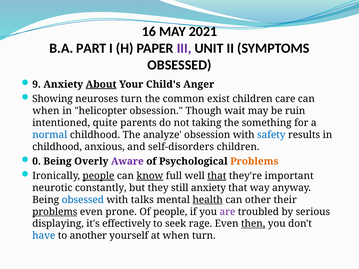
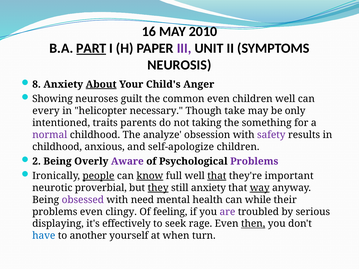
2021: 2021 -> 2010 (203, 32)
PART underline: none -> present (91, 48)
OBSESSED: OBSESSED -> NEUROSIS (179, 65)
9: 9 -> 8 (37, 84)
neuroses turn: turn -> guilt (132, 99)
common exist: exist -> even (218, 99)
children care: care -> well (285, 99)
when: when -> every (46, 111)
helicopter obsession: obsession -> necessary (156, 111)
wait: wait -> take (235, 111)
ruin: ruin -> only (295, 111)
quite: quite -> traits (105, 123)
normal colour: blue -> purple (50, 135)
safety colour: blue -> purple (271, 135)
self-disorders: self-disorders -> self-apologize (181, 147)
0: 0 -> 2 (37, 161)
Problems colour: orange -> purple (254, 161)
constantly: constantly -> proverbial (101, 188)
they underline: none -> present (158, 188)
way underline: none -> present (260, 188)
obsessed colour: blue -> purple (83, 200)
talks: talks -> need (142, 200)
health underline: present -> none (208, 200)
other: other -> while (258, 200)
problems underline: present -> none (55, 212)
prone: prone -> clingy (121, 212)
Of people: people -> feeling (170, 212)
